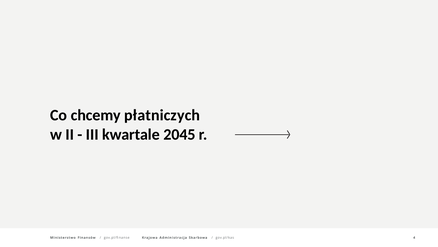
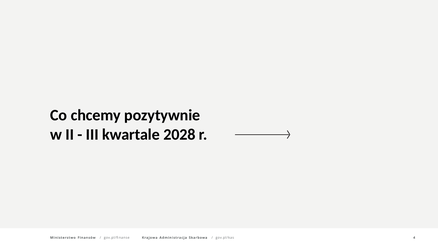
płatniczych: płatniczych -> pozytywnie (162, 115)
2045: 2045 -> 2028 (179, 134)
